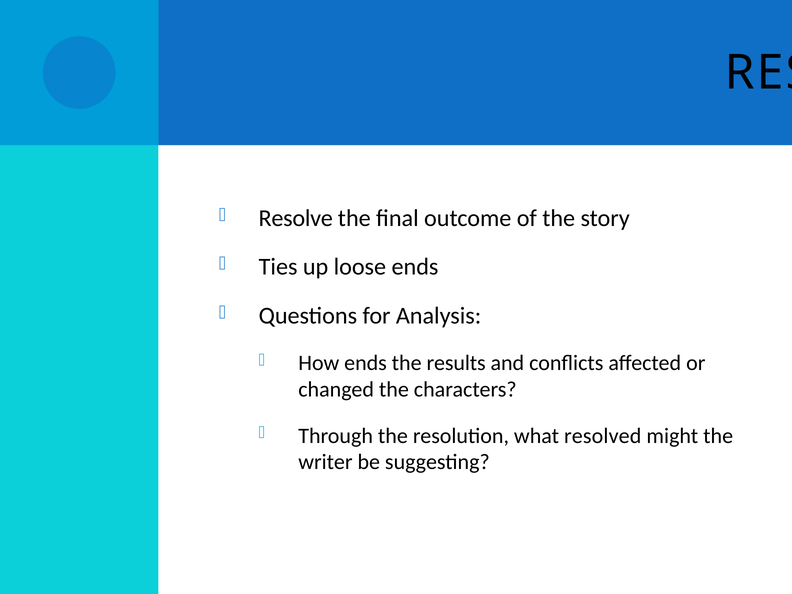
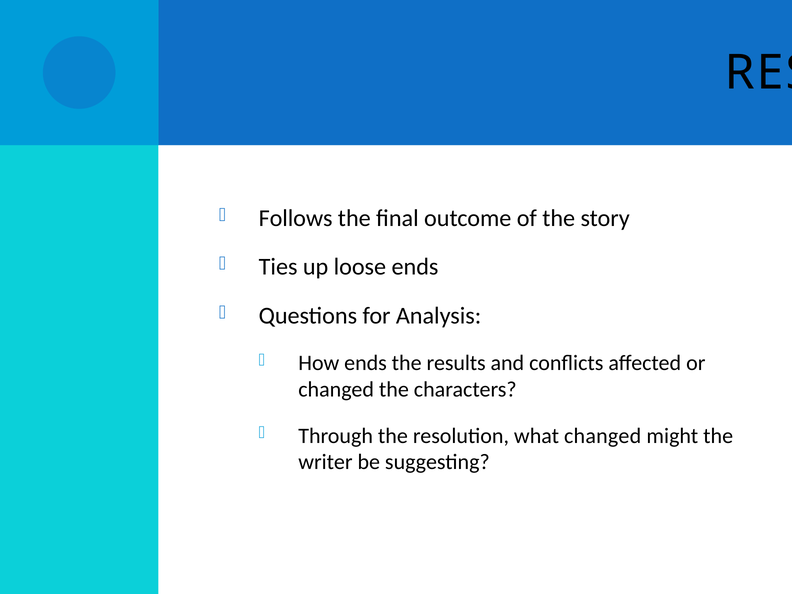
Resolve: Resolve -> Follows (296, 218)
what resolved: resolved -> changed (603, 436)
